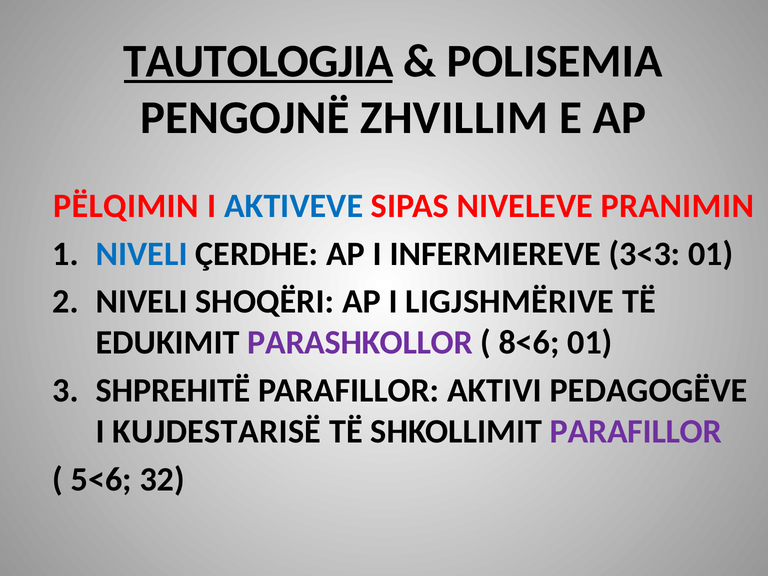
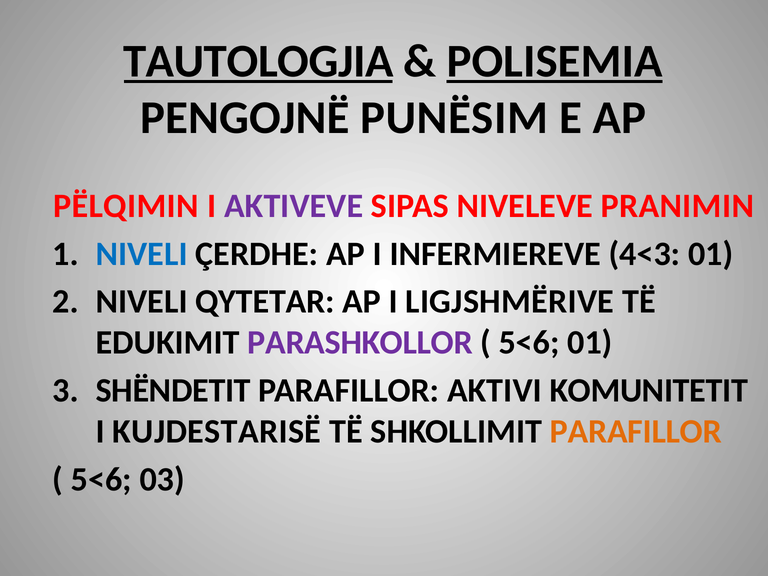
POLISEMIA underline: none -> present (555, 61)
ZHVILLIM: ZHVILLIM -> PUNËSIM (454, 118)
AKTIVEVE colour: blue -> purple (294, 206)
3<3: 3<3 -> 4<3 (644, 254)
SHOQËRI: SHOQËRI -> QYTETAR (265, 302)
8<6: 8<6 -> 5<6 (529, 343)
SHPREHITË: SHPREHITË -> SHËNDETIT (173, 390)
PEDAGOGËVE: PEDAGOGËVE -> KOMUNITETIT (649, 390)
PARAFILLOR colour: purple -> orange (636, 431)
32: 32 -> 03 (162, 479)
